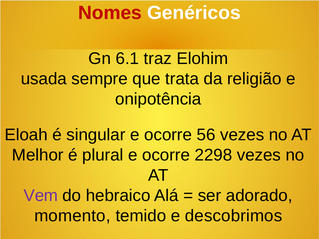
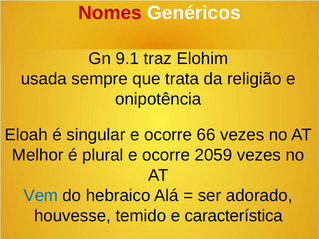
6.1: 6.1 -> 9.1 (127, 59)
56: 56 -> 66 (206, 135)
2298: 2298 -> 2059 (213, 155)
Vem colour: purple -> blue (41, 196)
momento: momento -> houvesse (72, 216)
descobrimos: descobrimos -> característica (234, 216)
